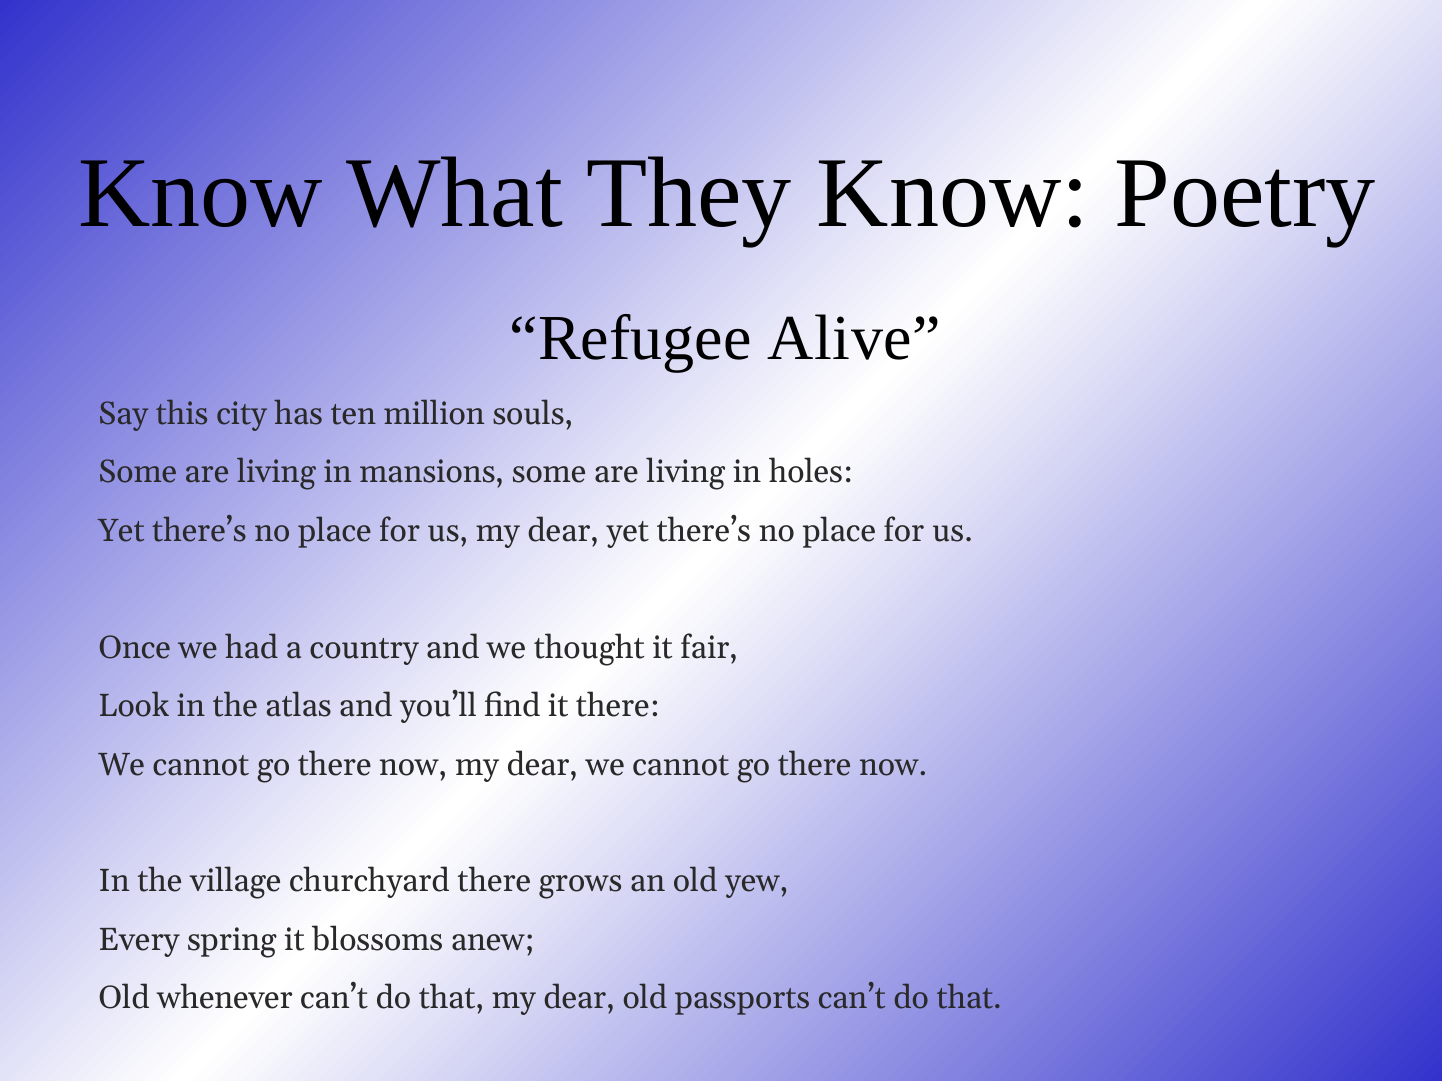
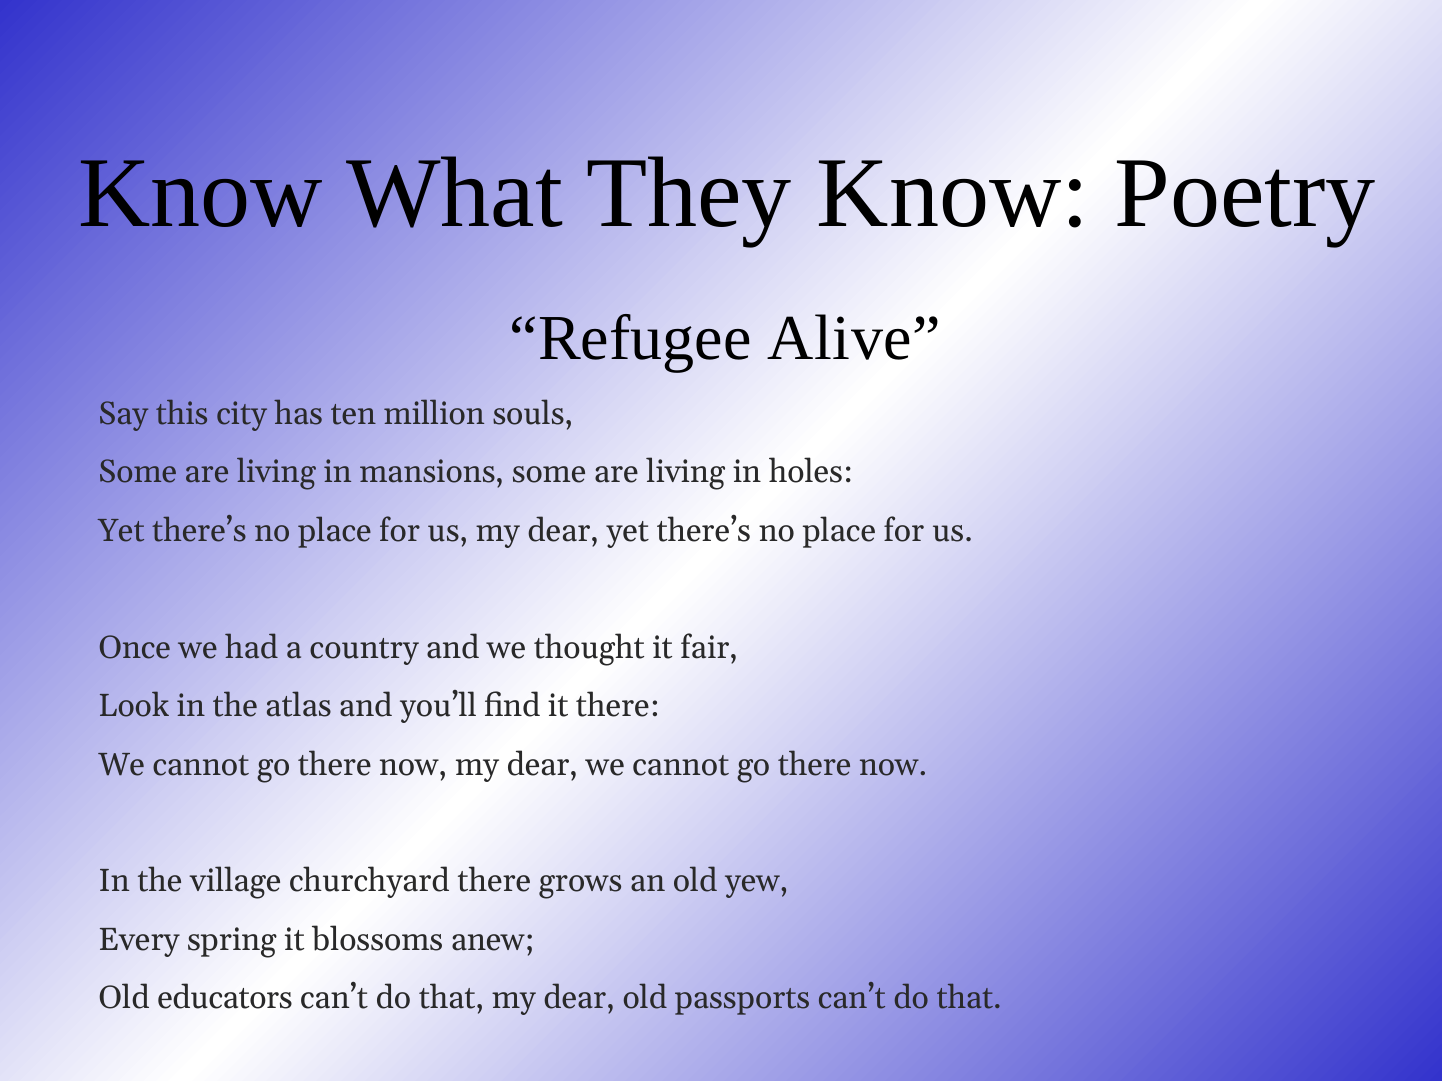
whenever: whenever -> educators (225, 999)
